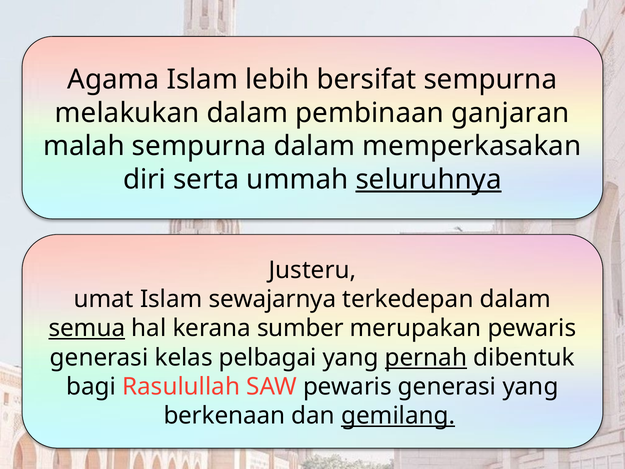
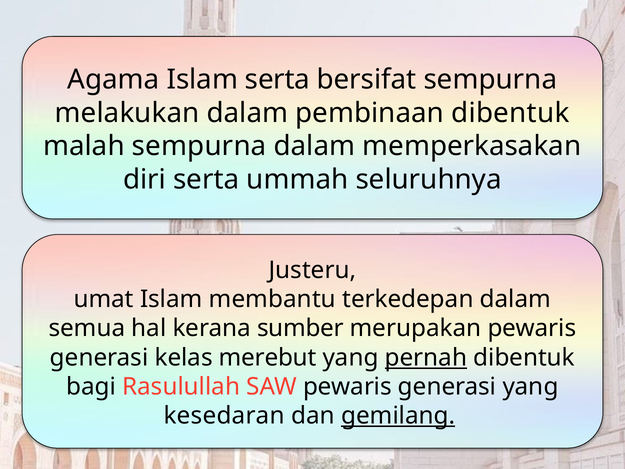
Islam lebih: lebih -> serta (277, 79)
pembinaan ganjaran: ganjaran -> dibentuk (510, 113)
seluruhnya underline: present -> none (429, 180)
sewajarnya: sewajarnya -> membantu (272, 299)
semua underline: present -> none (87, 328)
pelbagai: pelbagai -> merebut (268, 357)
berkenaan: berkenaan -> kesedaran (224, 416)
